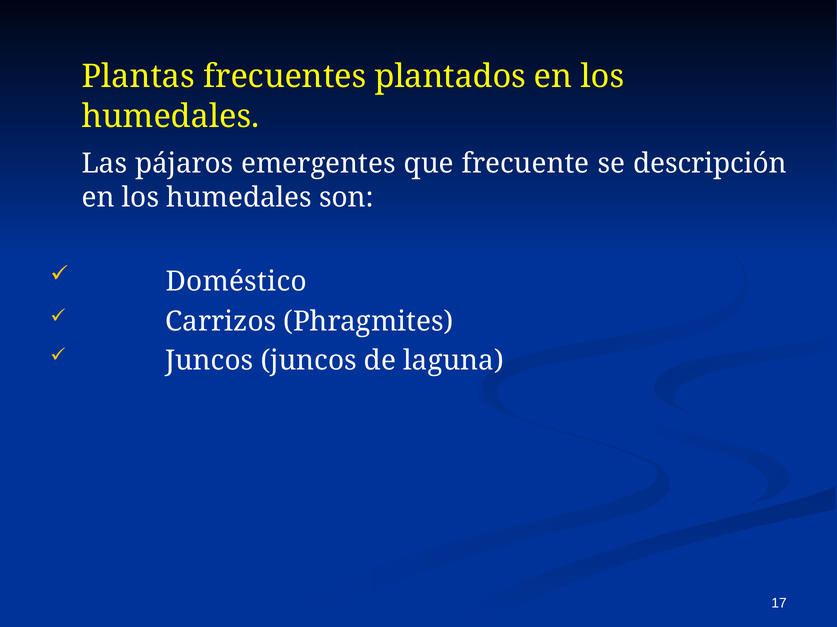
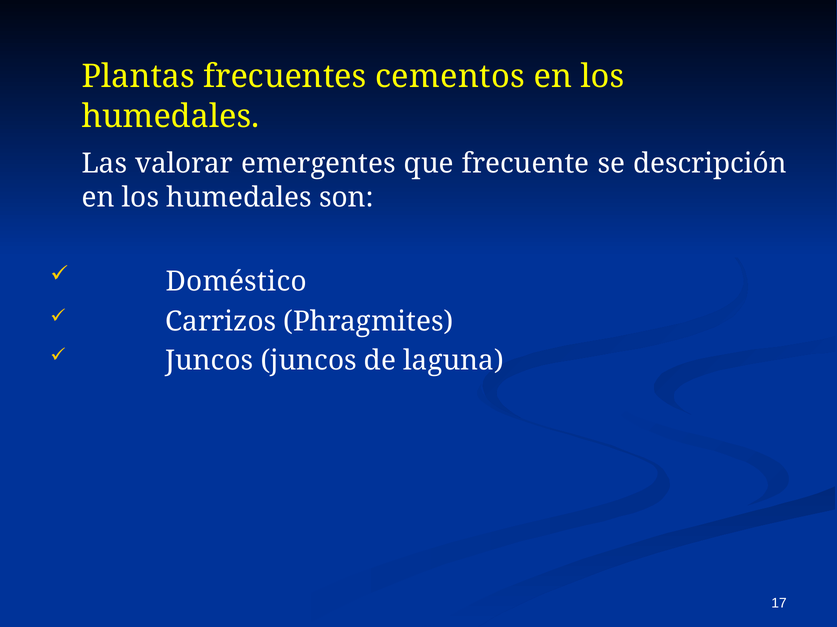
plantados: plantados -> cementos (450, 76)
pájaros: pájaros -> valorar (184, 164)
